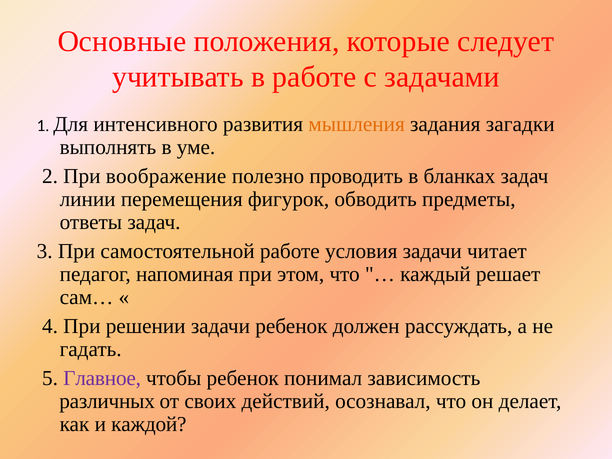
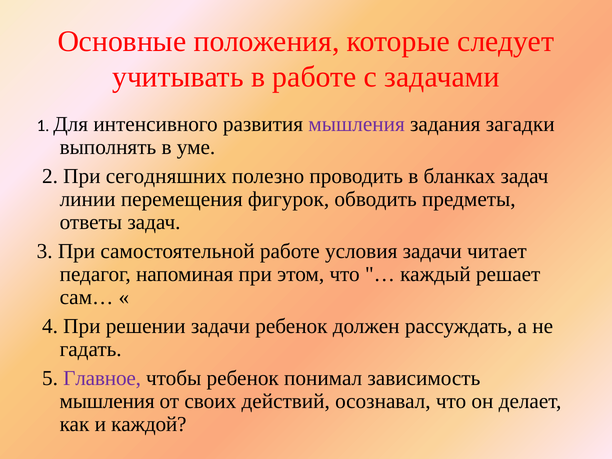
мышления colour: orange -> purple (357, 124)
воображение: воображение -> сегодняшних (166, 176)
различных: различных -> мышления (107, 401)
